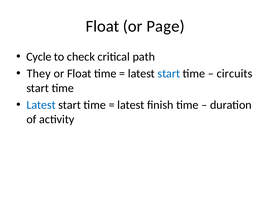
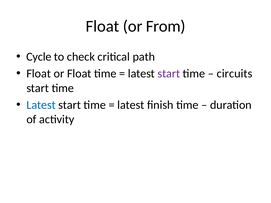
Page: Page -> From (166, 26)
They: They -> Float (39, 74)
start colour: blue -> purple (169, 74)
